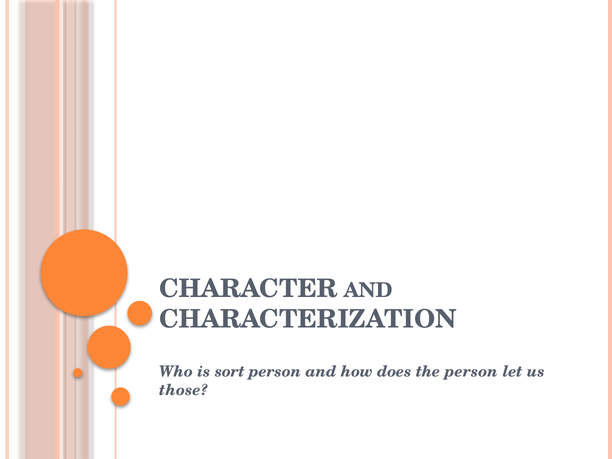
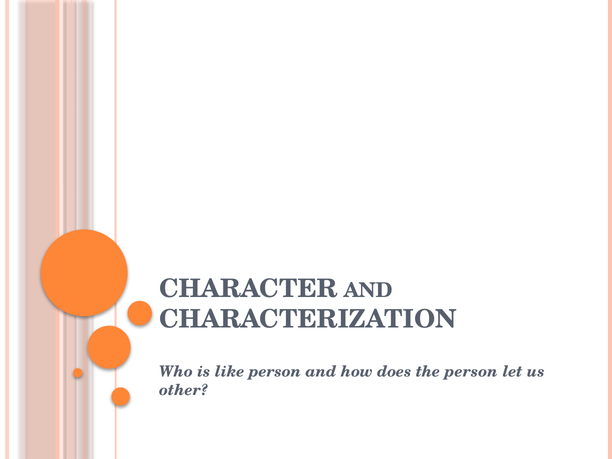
sort: sort -> like (230, 372)
those: those -> other (184, 390)
